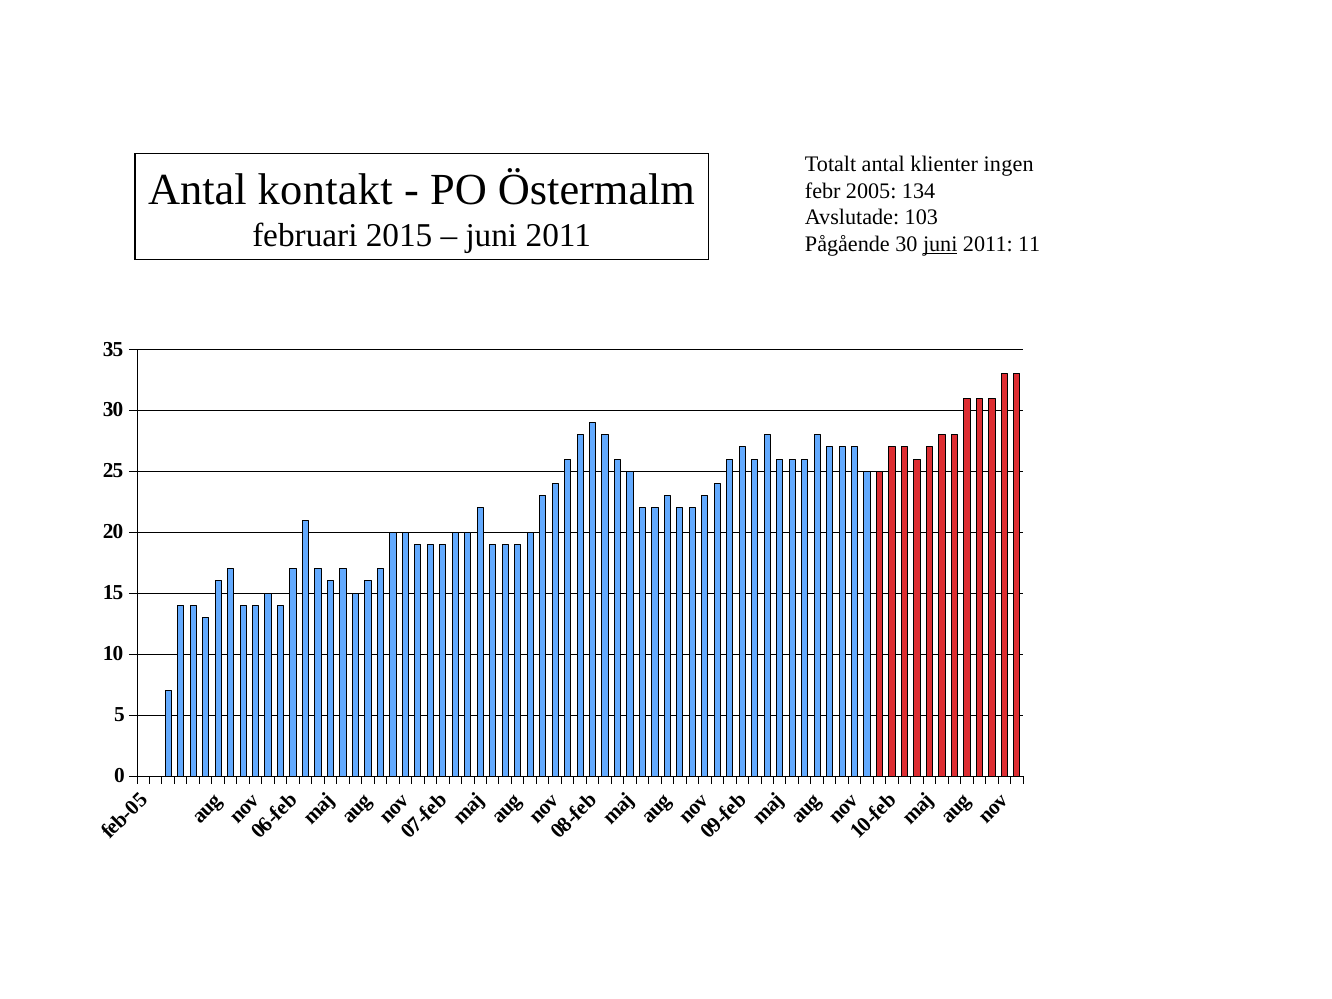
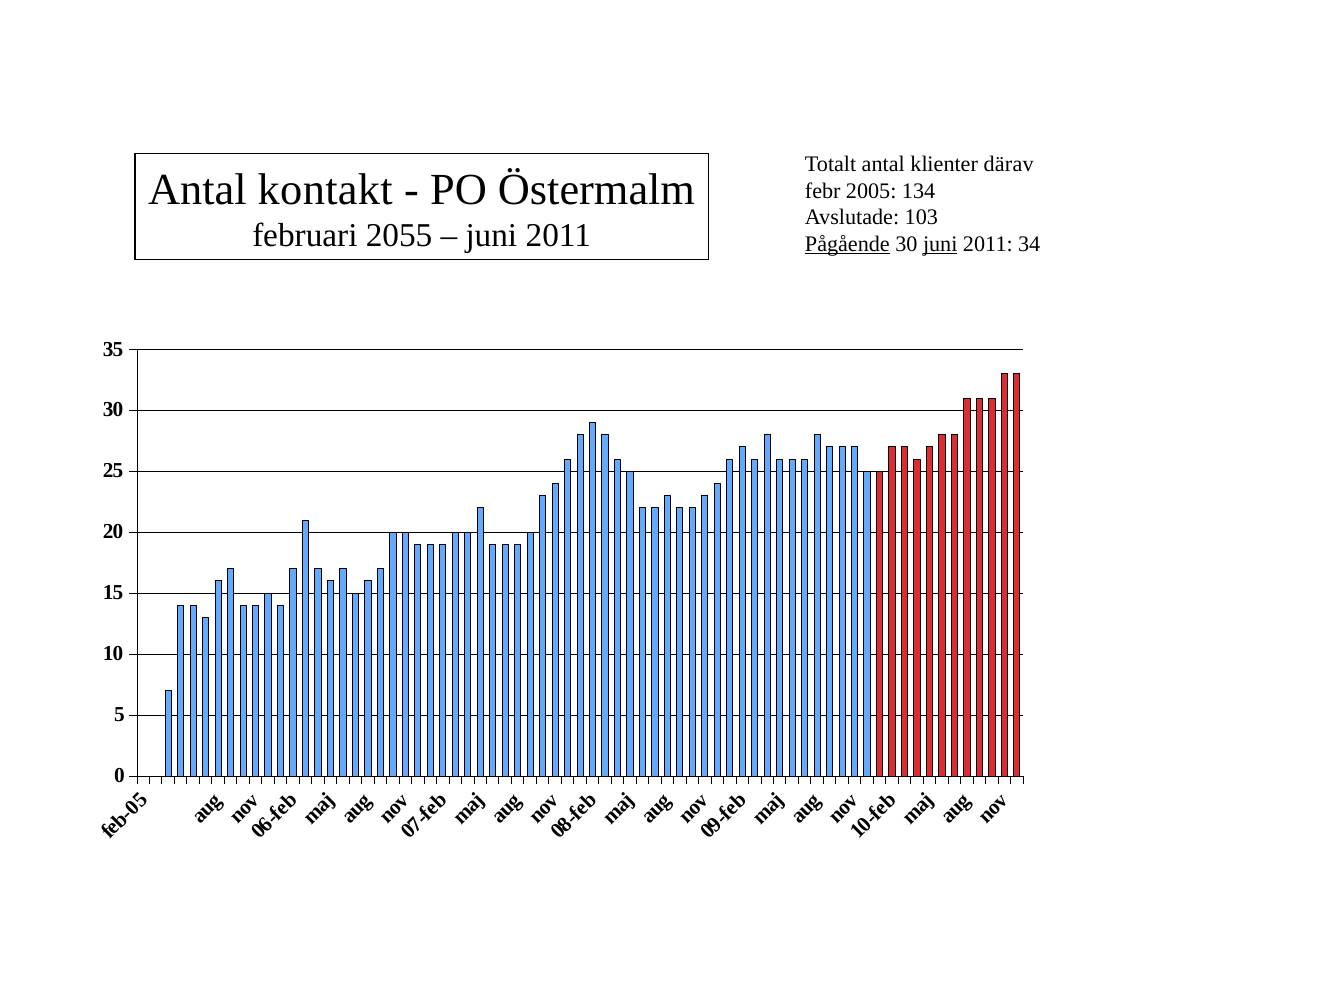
ingen: ingen -> därav (1009, 164)
2015: 2015 -> 2055 (399, 235)
Pågående underline: none -> present (847, 244)
11: 11 -> 34 (1029, 244)
